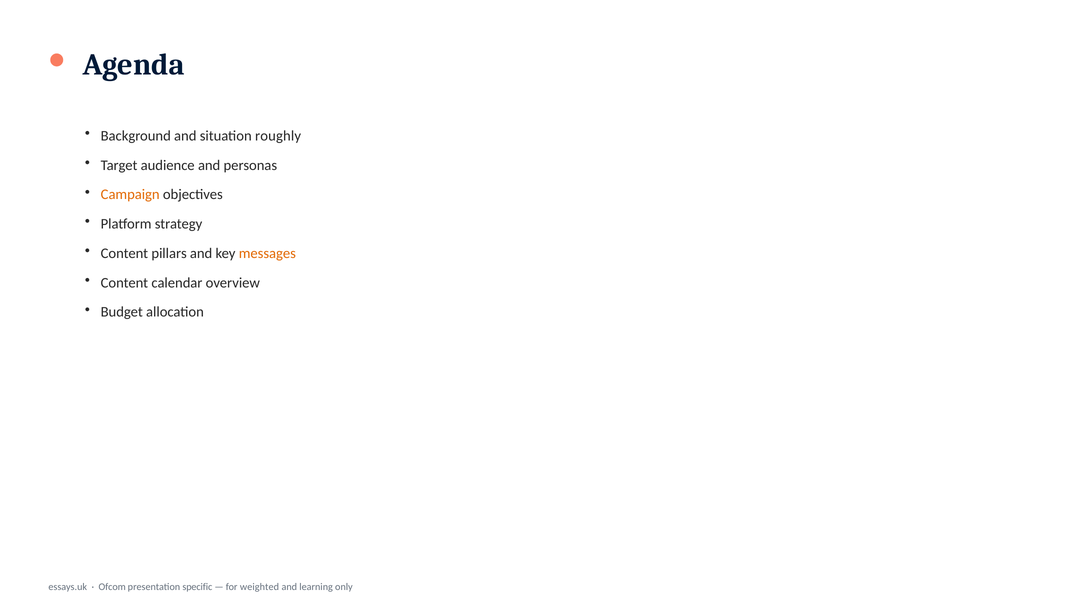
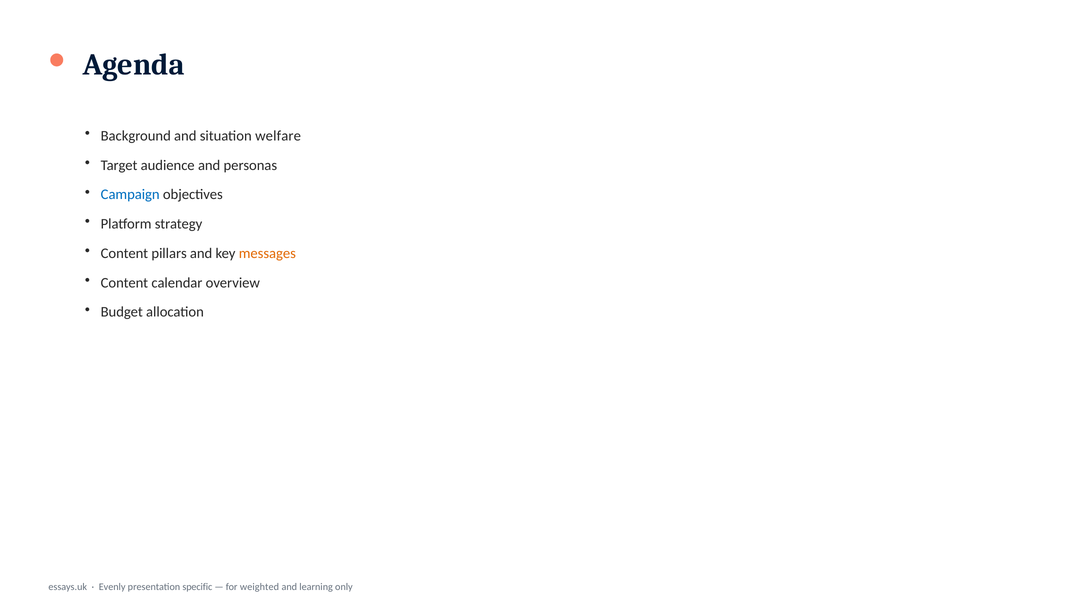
roughly: roughly -> welfare (278, 136)
Campaign colour: orange -> blue (130, 195)
Ofcom: Ofcom -> Evenly (112, 587)
